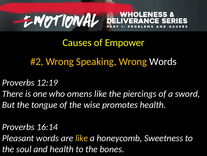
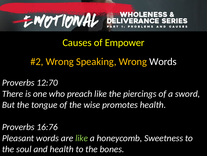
12:19: 12:19 -> 12:70 (47, 82)
omens: omens -> preach (80, 93)
16:14: 16:14 -> 16:76 (47, 126)
like colour: yellow -> light green (82, 138)
